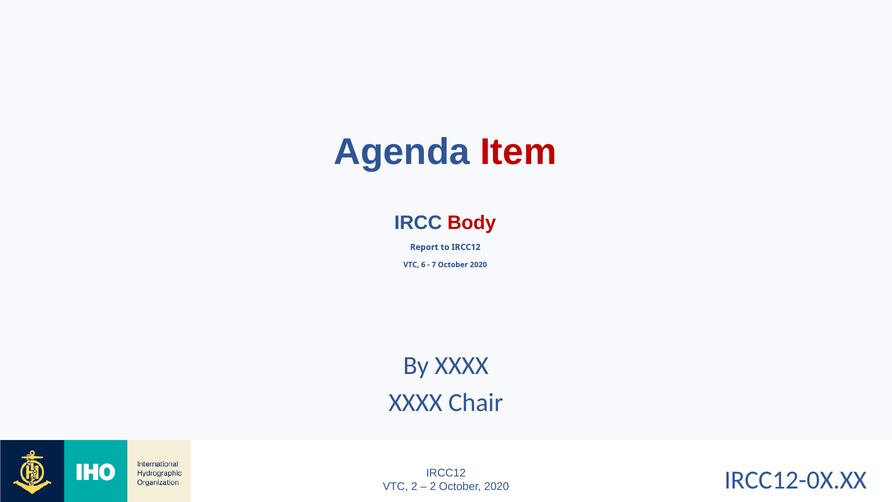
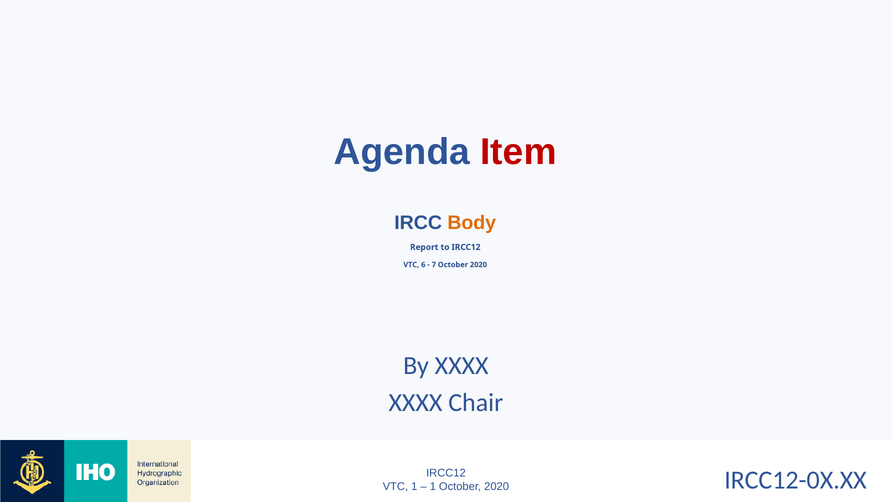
Body colour: red -> orange (472, 223)
VTC 2: 2 -> 1 (414, 486)
2: 2 -> 1 (433, 486)
